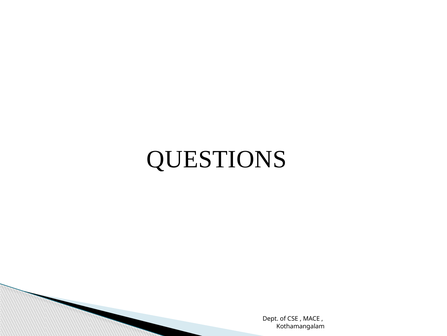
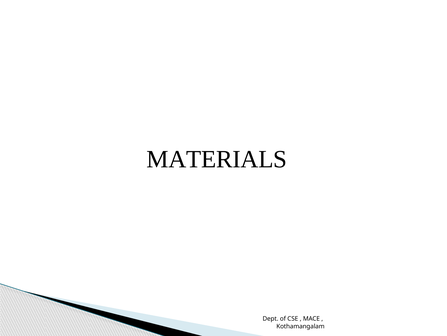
QUESTIONS: QUESTIONS -> MATERIALS (217, 159)
